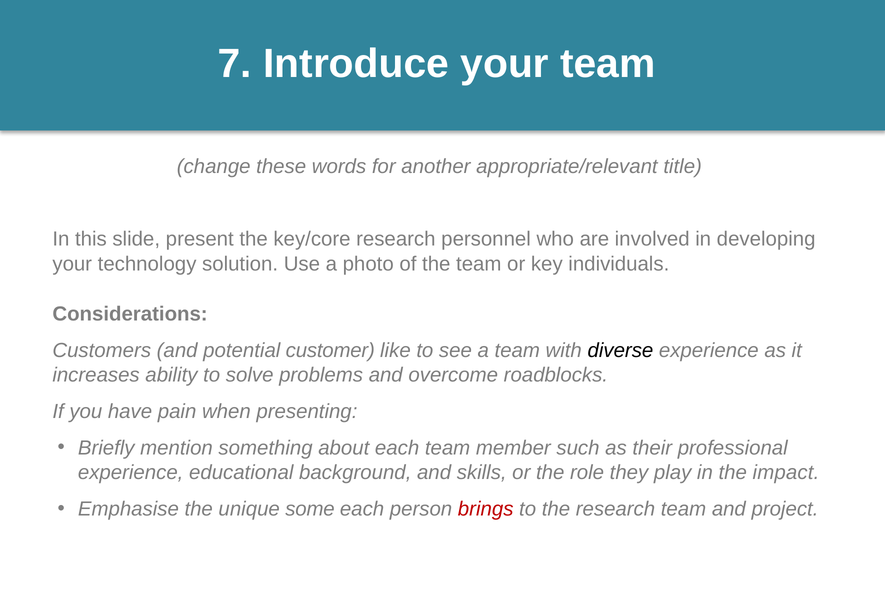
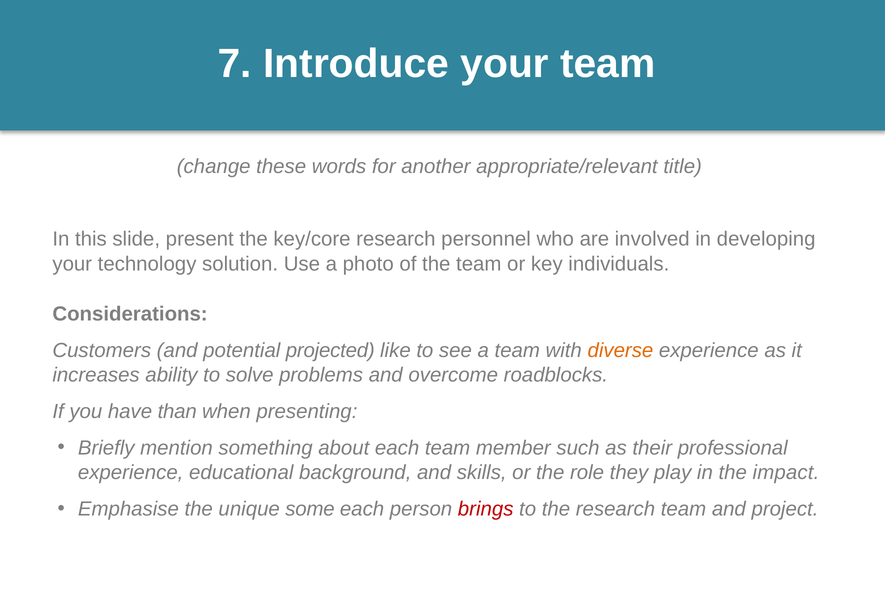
customer: customer -> projected (330, 351)
diverse colour: black -> orange (620, 351)
pain: pain -> than (177, 412)
